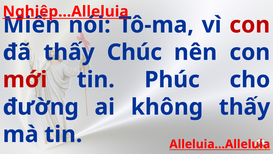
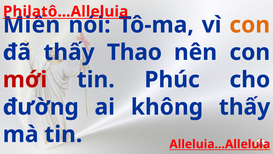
Nghiệp…Alleluia: Nghiệp…Alleluia -> Philatô…Alleluia (66, 12)
con colour: red -> orange (250, 25)
Chúc: Chúc -> Thao (134, 52)
